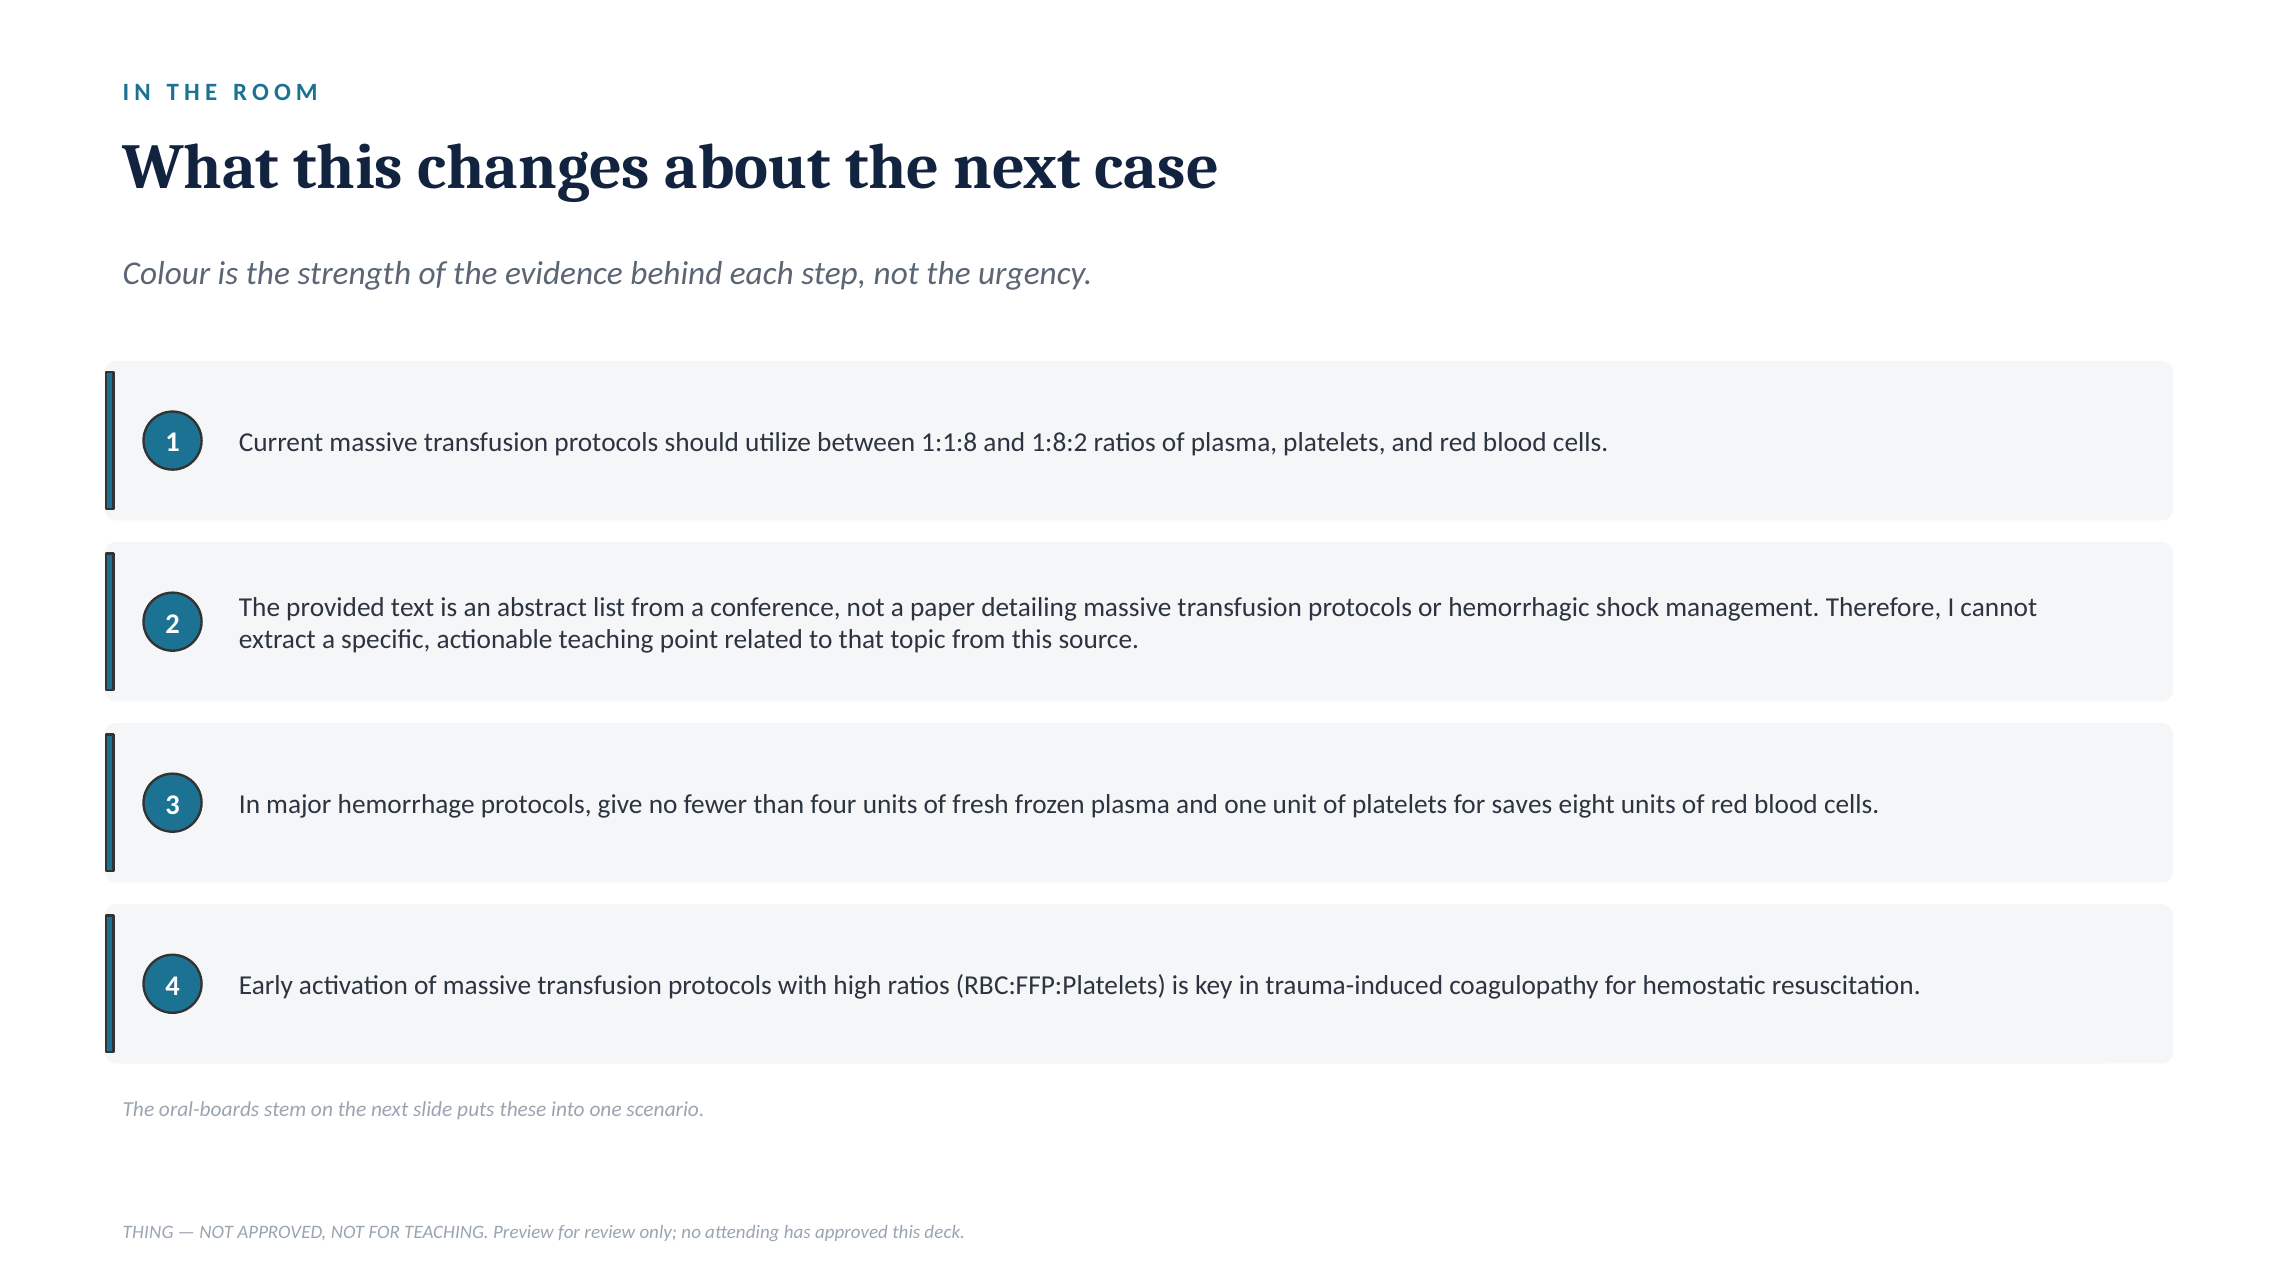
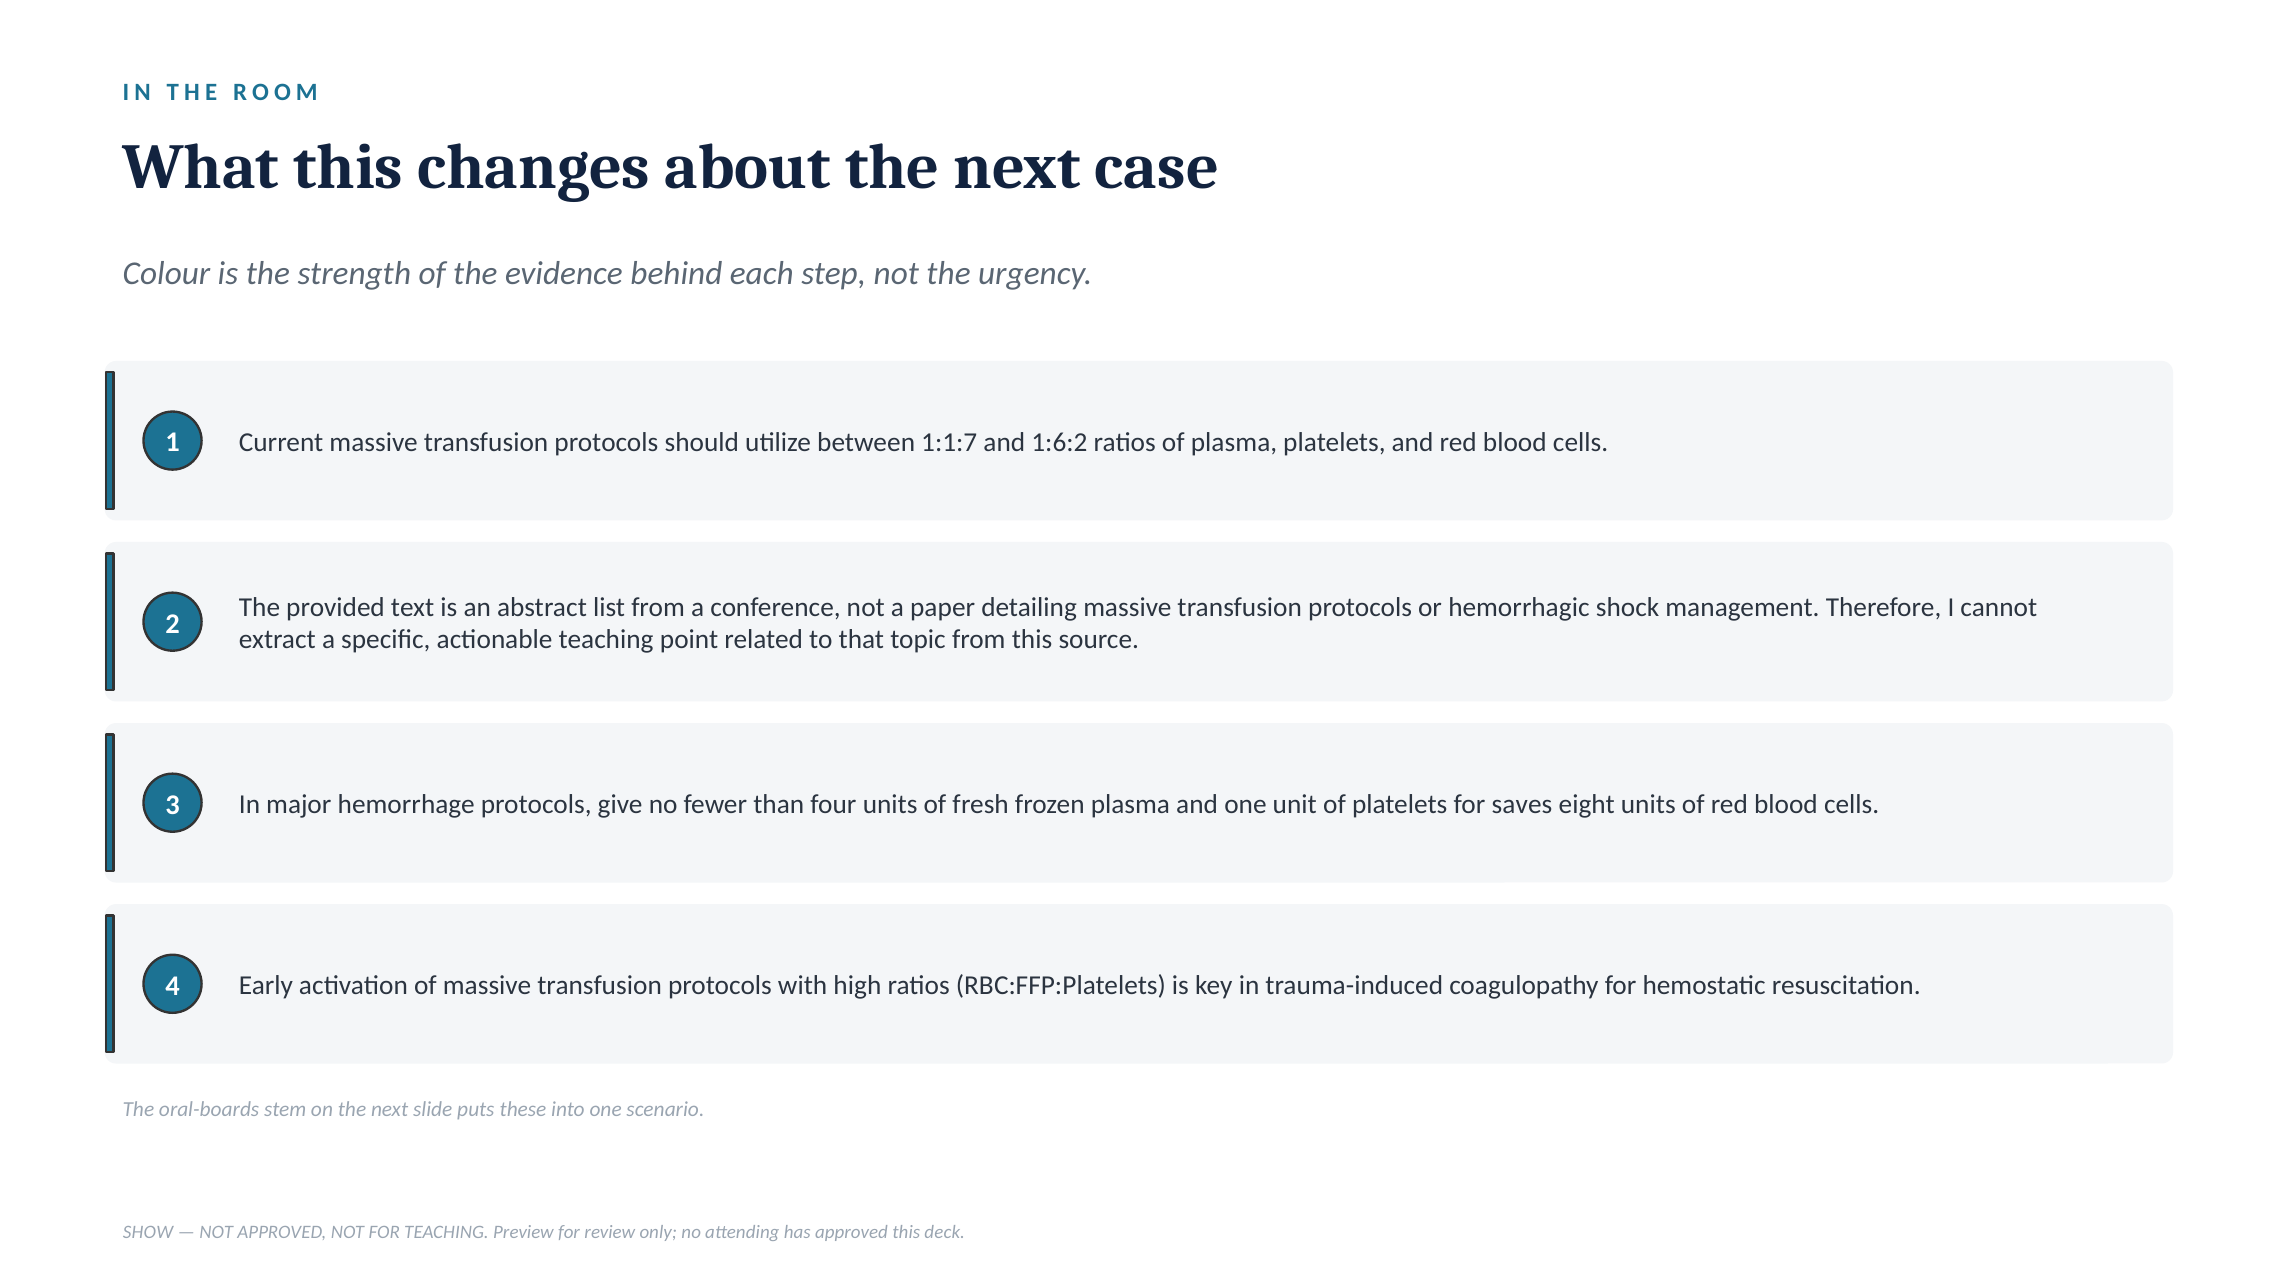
1:1:8: 1:1:8 -> 1:1:7 (949, 443)
1:8:2: 1:8:2 -> 1:6:2 (1059, 443)
THING: THING -> SHOW (148, 1232)
